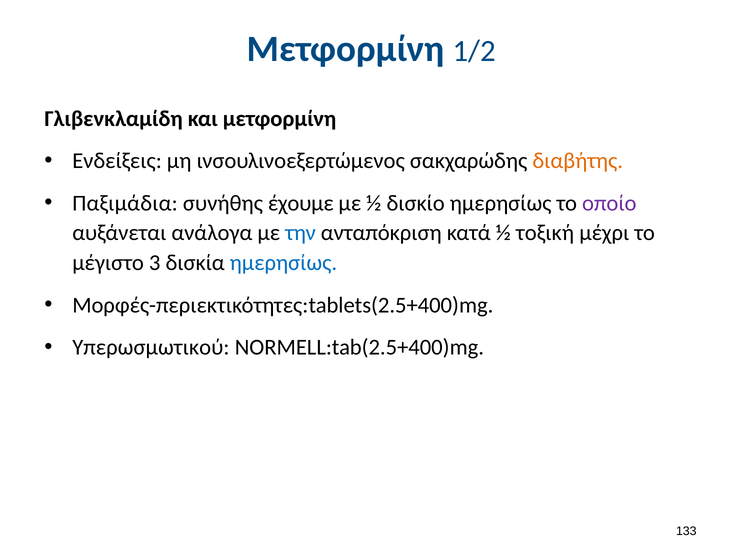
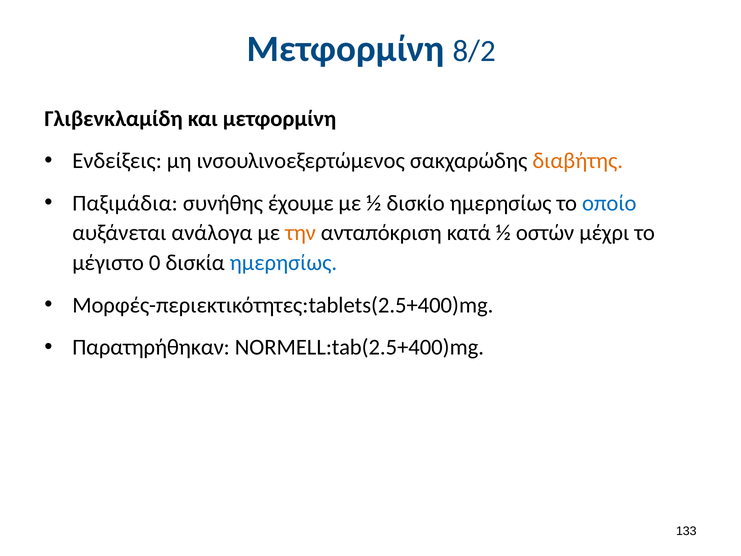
1/2: 1/2 -> 8/2 (474, 51)
οποίο colour: purple -> blue (609, 203)
την colour: blue -> orange (301, 233)
τοξική: τοξική -> οστών (545, 233)
3: 3 -> 0 (155, 263)
Υπερωσμωτικού: Υπερωσμωτικού -> Παρατηρήθηκαν (151, 347)
